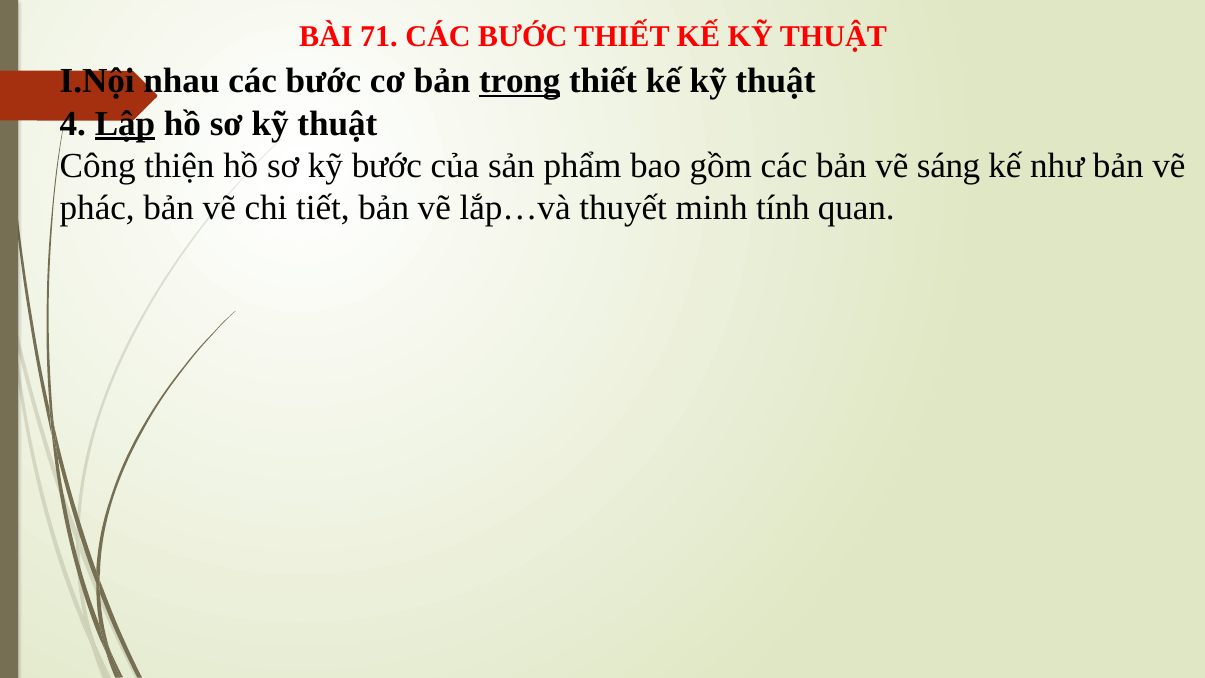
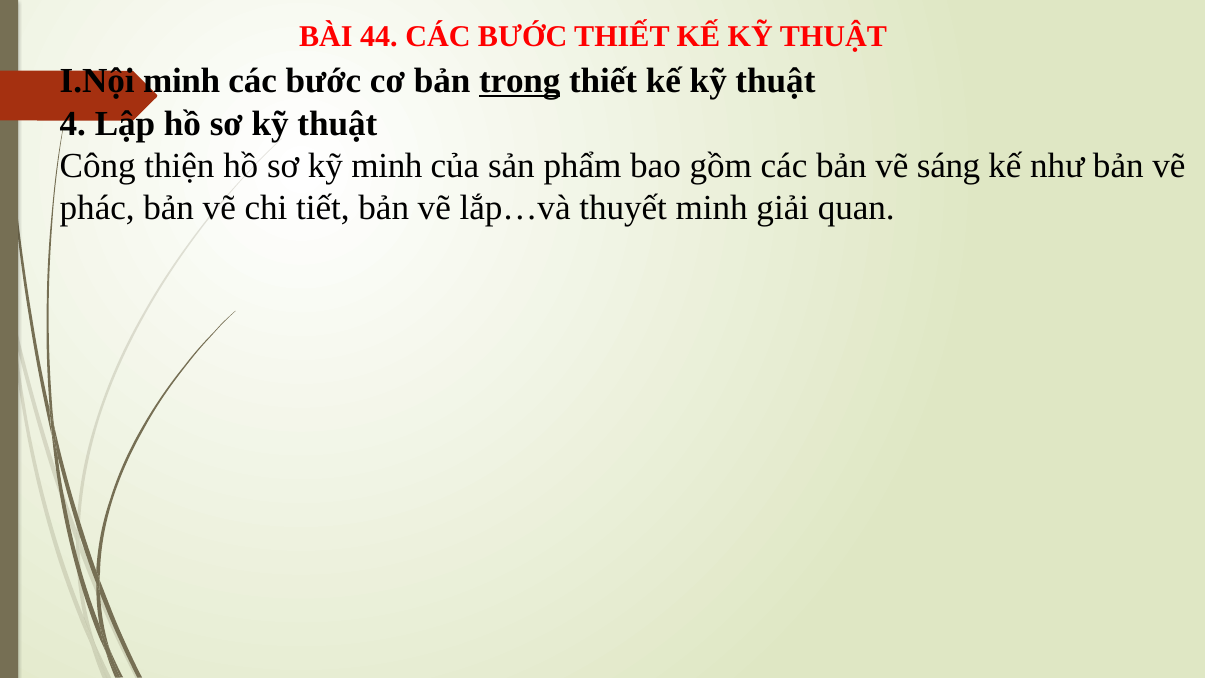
71: 71 -> 44 (379, 37)
I.Nội nhau: nhau -> minh (182, 81)
Lập underline: present -> none (125, 123)
kỹ bước: bước -> minh (387, 166)
tính: tính -> giải (783, 208)
